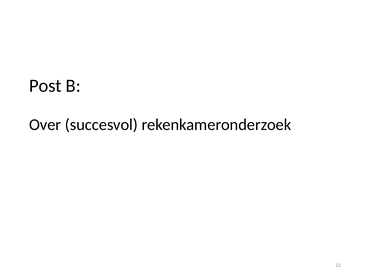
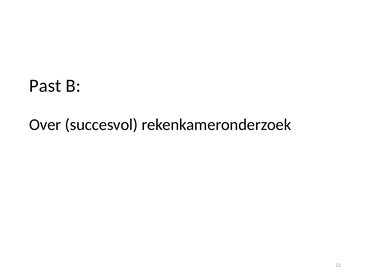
Post: Post -> Past (45, 86)
